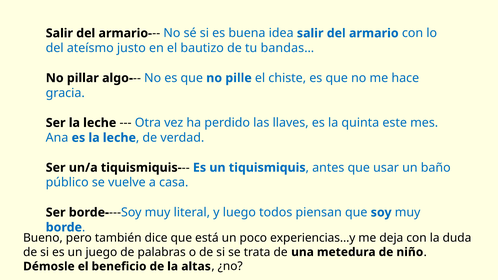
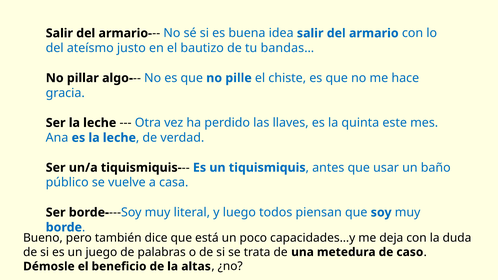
experiencias…y: experiencias…y -> capacidades…y (313, 238)
niño: niño -> caso (410, 252)
